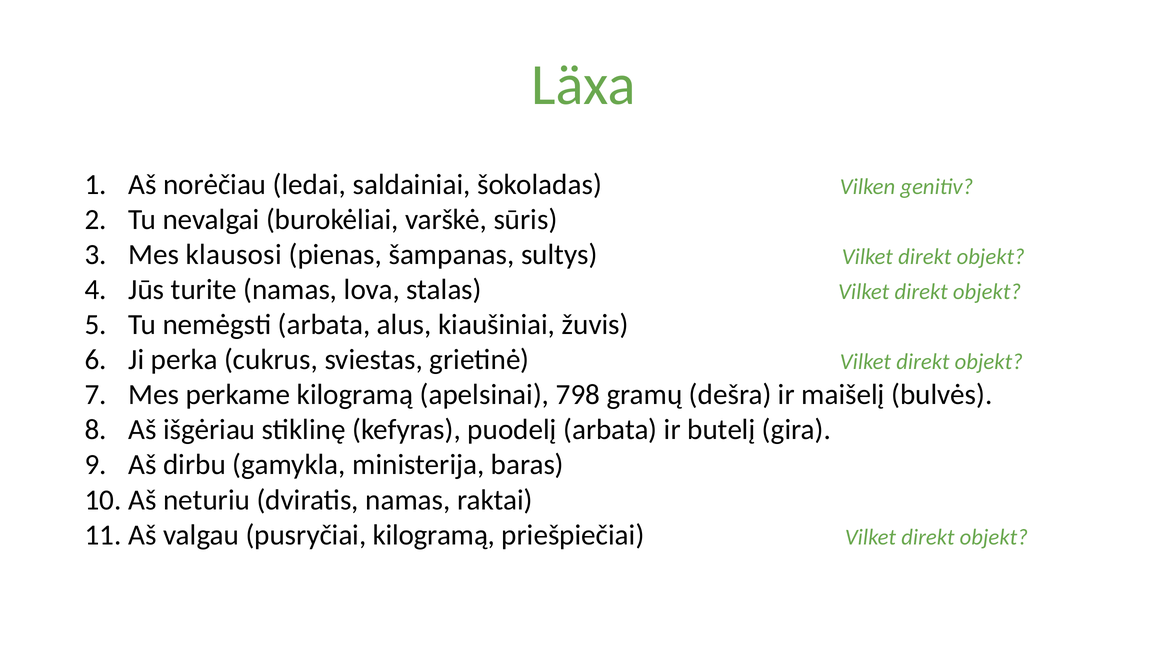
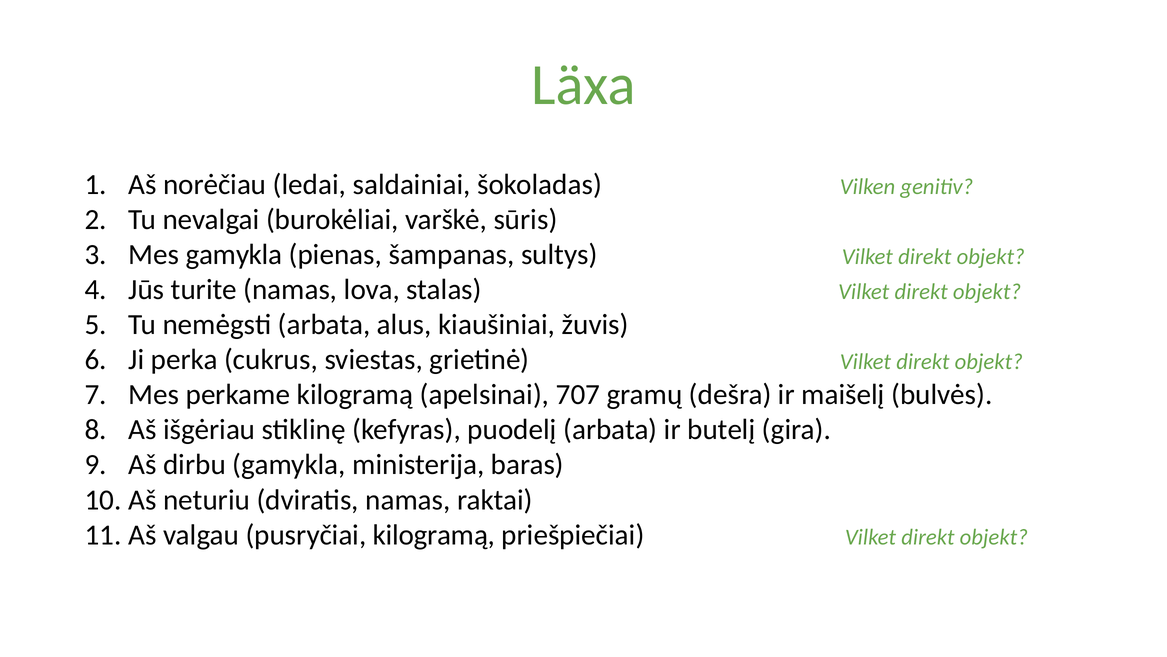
Mes klausosi: klausosi -> gamykla (234, 254)
798: 798 -> 707 (578, 394)
